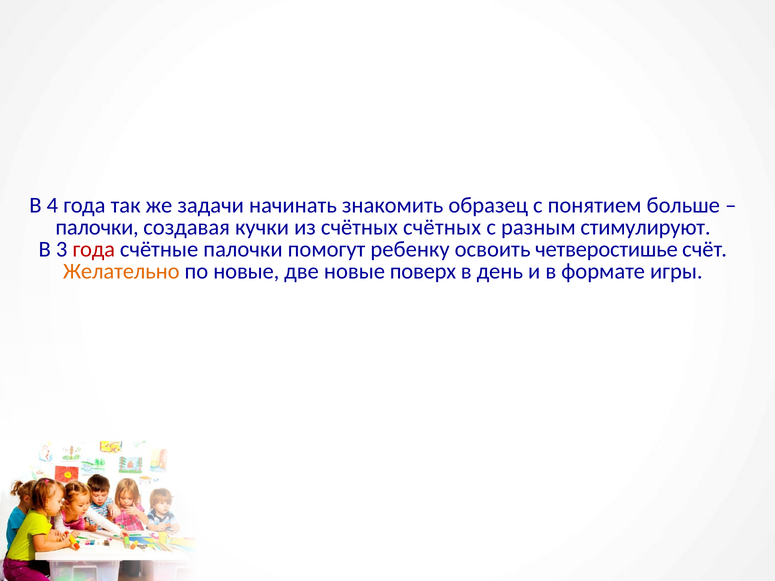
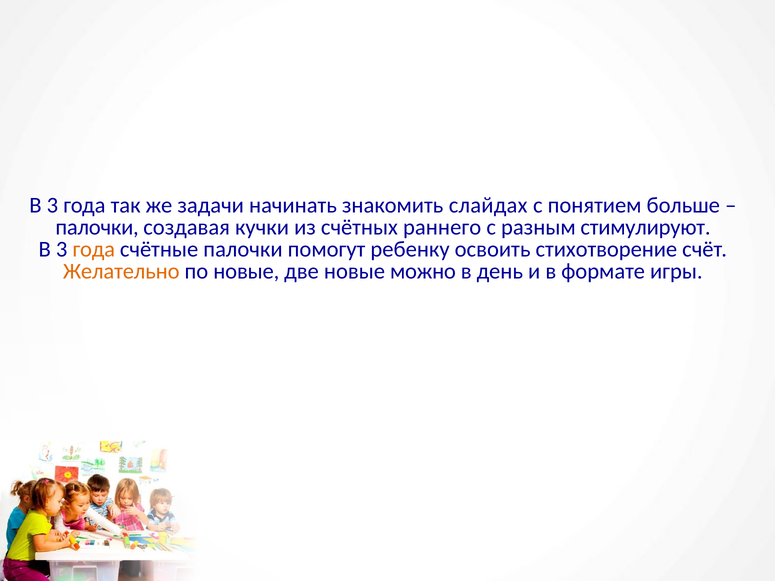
4: 4 -> 3 (52, 205)
образец: образец -> слайдах (488, 205)
счётных счётных: счётных -> раннего (442, 227)
года colour: red -> orange (94, 249)
четверостишье: четверостишье -> стихотворение (606, 249)
поверх: поверх -> можно (423, 271)
